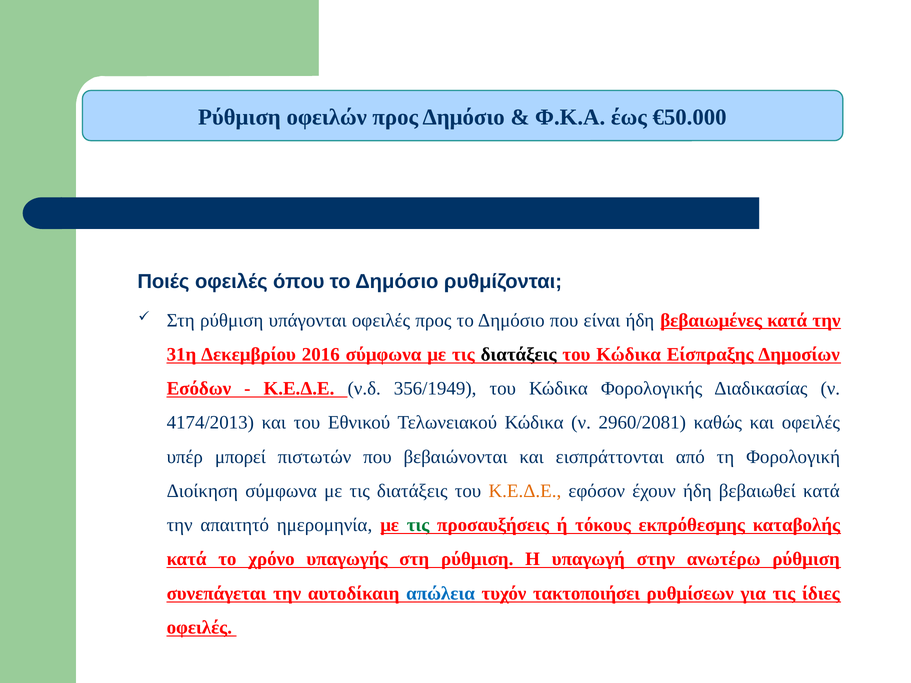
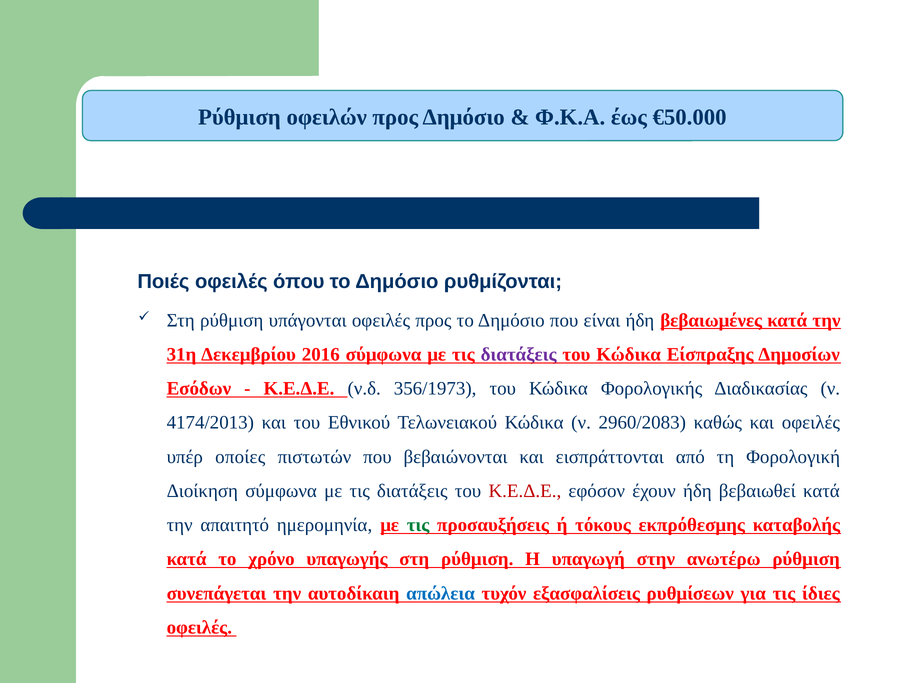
διατάξεις colour: black -> purple (519, 355)
356/1949: 356/1949 -> 356/1973 (435, 389)
2960/2081: 2960/2081 -> 2960/2083 (642, 423)
μπορεί: μπορεί -> οποίες (240, 457)
Κ.Ε.Δ.Ε colour: orange -> red (525, 491)
τακτοποιήσει: τακτοποιήσει -> εξασφαλίσεις (586, 594)
